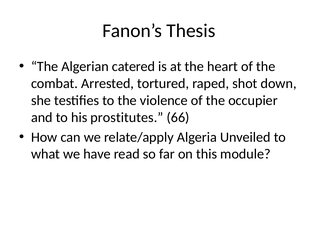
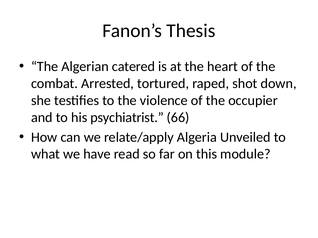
prostitutes: prostitutes -> psychiatrist (127, 118)
